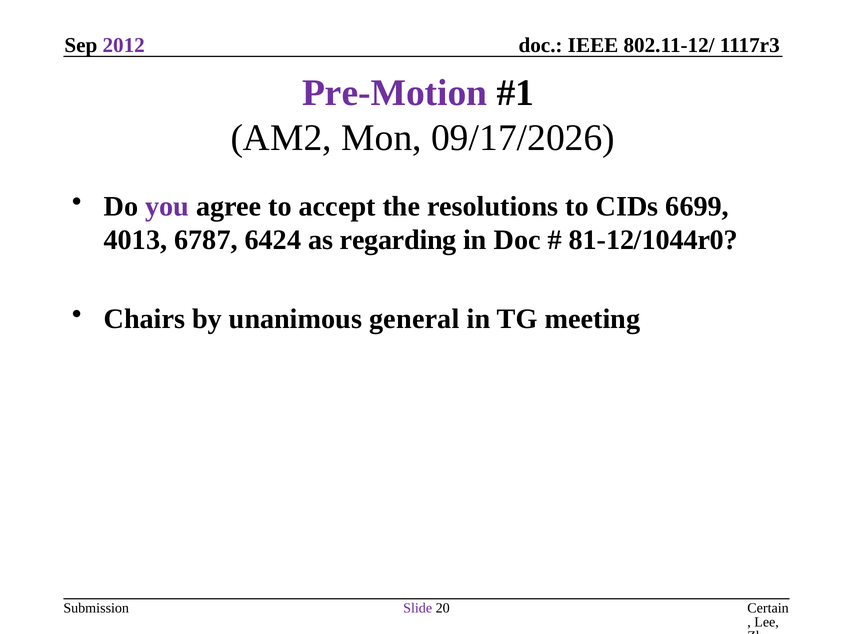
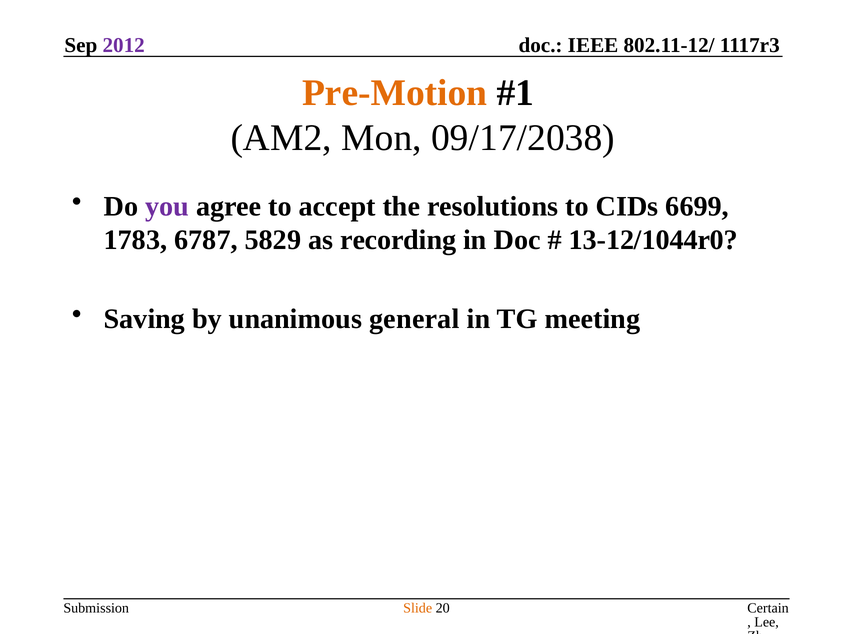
Pre-Motion colour: purple -> orange (395, 93)
09/17/2026: 09/17/2026 -> 09/17/2038 (523, 138)
4013: 4013 -> 1783 (135, 240)
6424: 6424 -> 5829 (273, 240)
regarding: regarding -> recording (398, 240)
81-12/1044r0: 81-12/1044r0 -> 13-12/1044r0 (653, 240)
Chairs: Chairs -> Saving (144, 319)
Slide colour: purple -> orange (418, 609)
